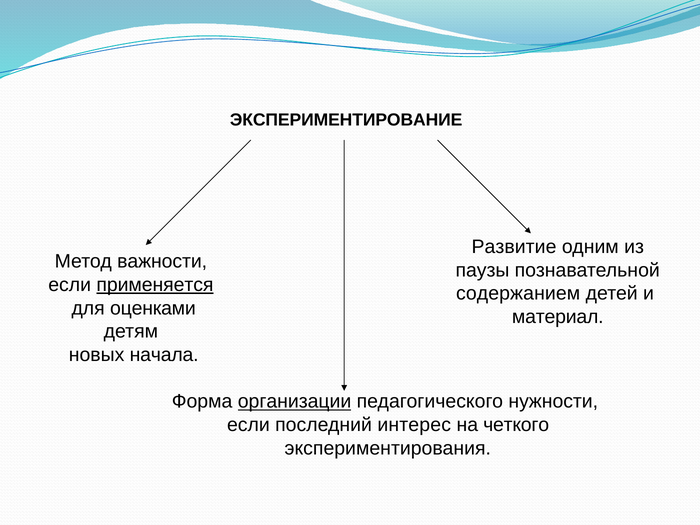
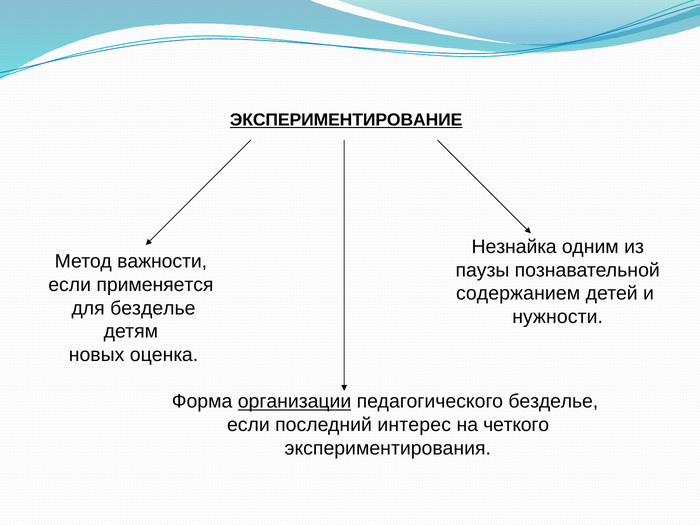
ЭКСПЕРИМЕНТИРОВАНИЕ underline: none -> present (346, 120)
Развитие: Развитие -> Незнайка (514, 247)
применяется underline: present -> none (155, 285)
для оценками: оценками -> безделье (153, 308)
материал: материал -> нужности (558, 317)
начала: начала -> оценка (164, 355)
педагогического нужности: нужности -> безделье (553, 401)
